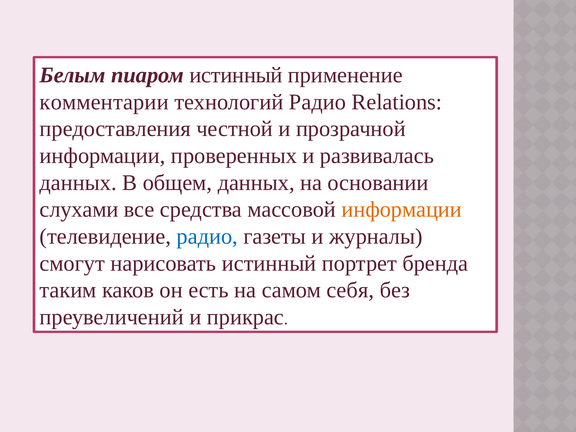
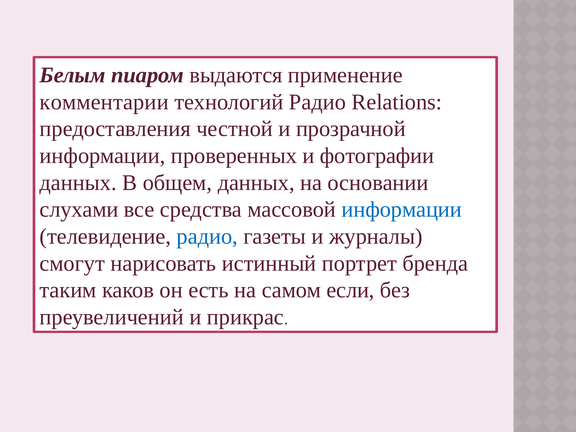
пиаром истинный: истинный -> выдаются (236, 75)
развивалась: развивалась -> фотографии (377, 156)
информации colour: orange -> blue (402, 210)
себя: себя -> если (351, 290)
